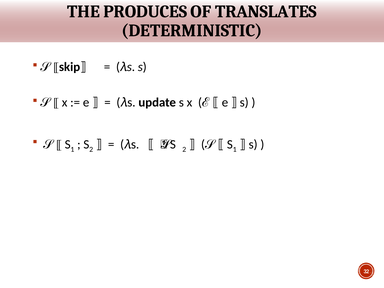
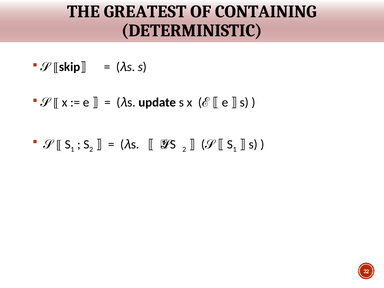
PRODUCES: PRODUCES -> GREATEST (145, 11)
TRANSLATES: TRANSLATES -> CONTAINING (266, 11)
